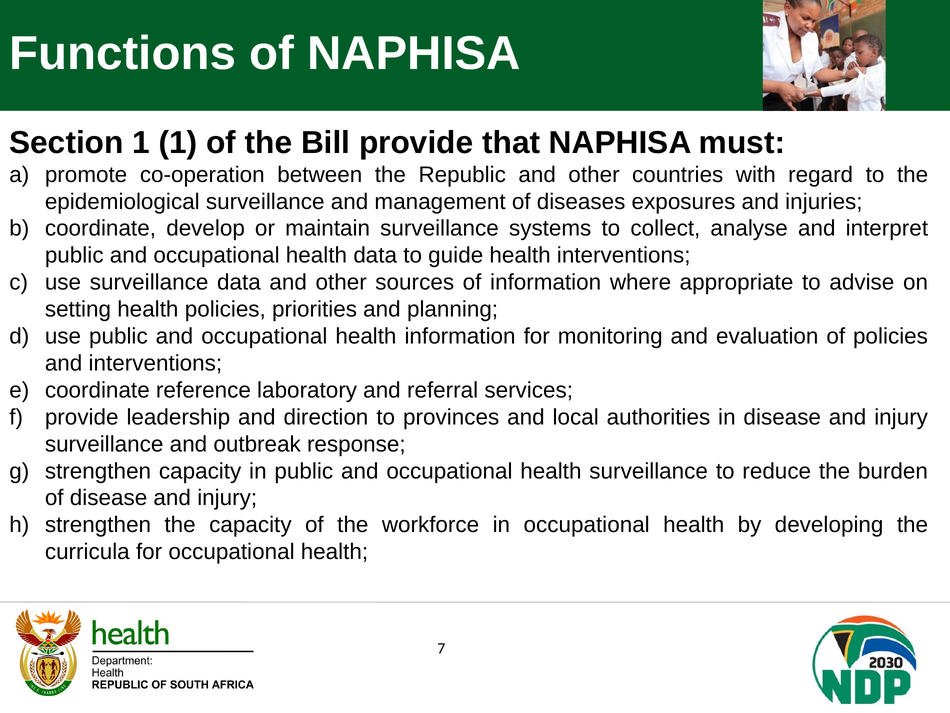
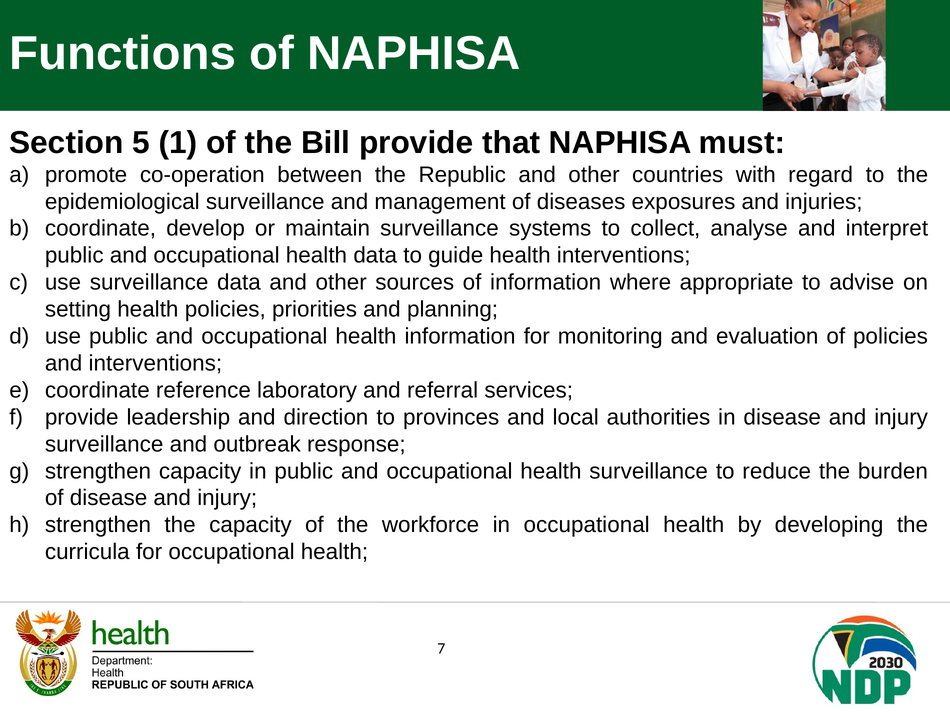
Section 1: 1 -> 5 (141, 143)
